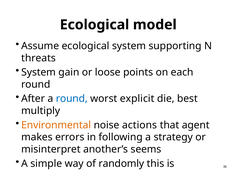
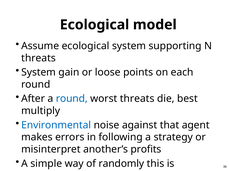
worst explicit: explicit -> threats (137, 99)
Environmental colour: orange -> blue (56, 126)
actions: actions -> against (140, 126)
seems: seems -> profits (146, 150)
